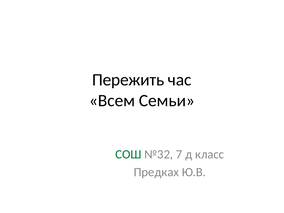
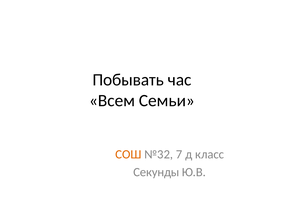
Пережить: Пережить -> Побывать (128, 80)
СОШ colour: green -> orange (128, 154)
Предках: Предках -> Секунды (156, 172)
